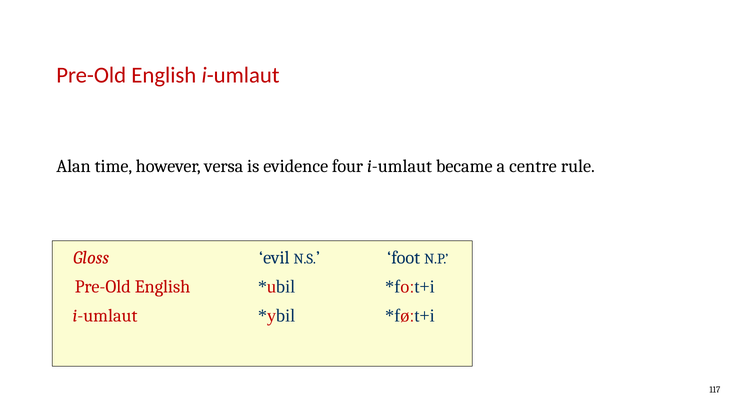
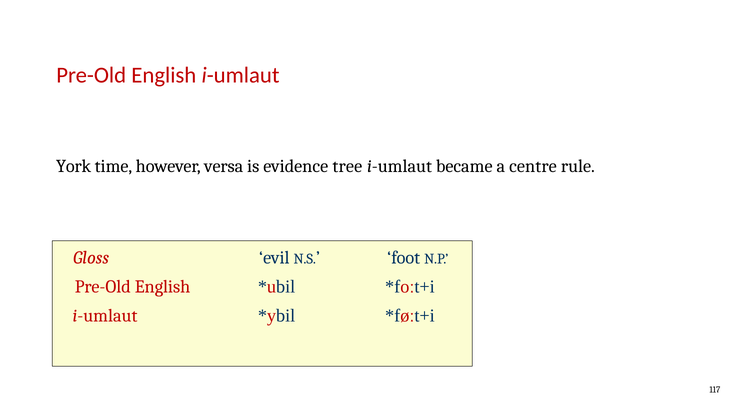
Alan: Alan -> York (74, 166)
four: four -> tree (347, 166)
